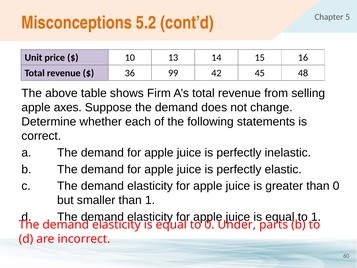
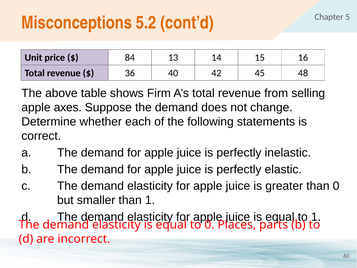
10: 10 -> 84 (130, 57)
99: 99 -> 40 (173, 73)
Under: Under -> Places (237, 224)
